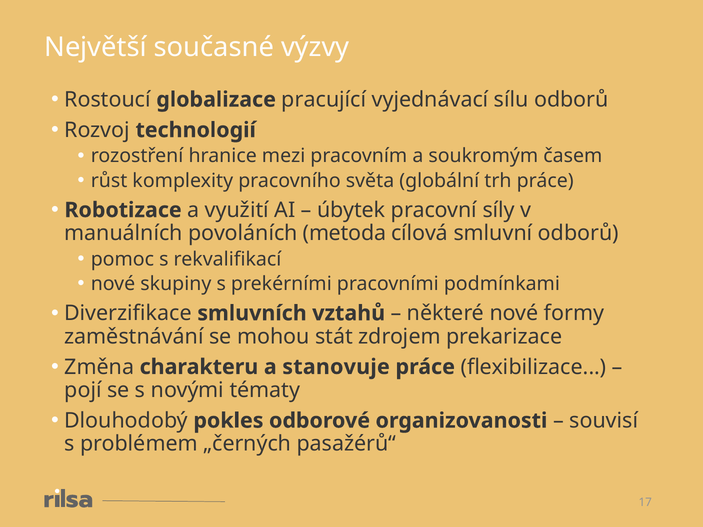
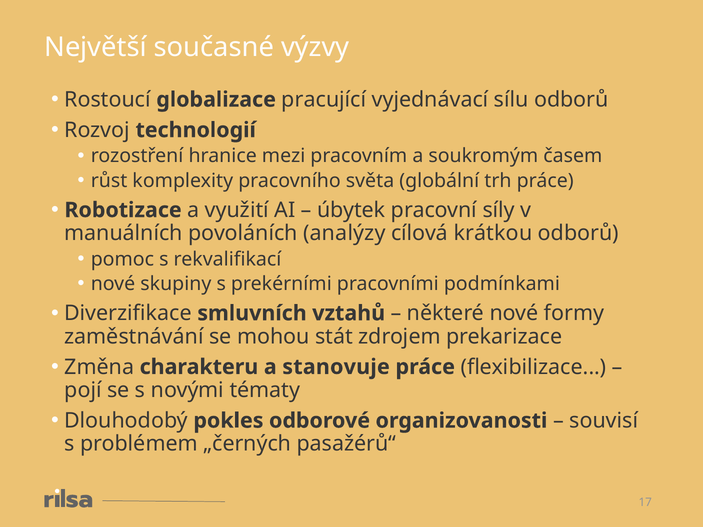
metoda: metoda -> analýzy (344, 233)
smluvní: smluvní -> krátkou (493, 233)
